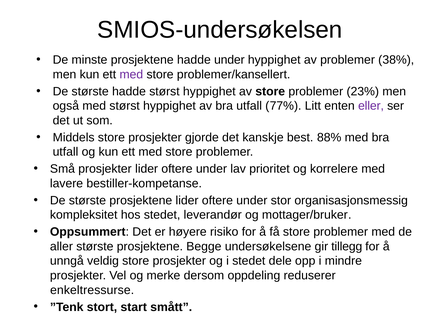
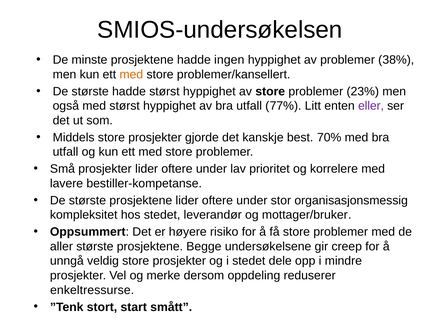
hadde under: under -> ingen (229, 60)
med colour: purple -> orange (131, 75)
88%: 88% -> 70% (329, 138)
tillegg: tillegg -> creep (347, 247)
